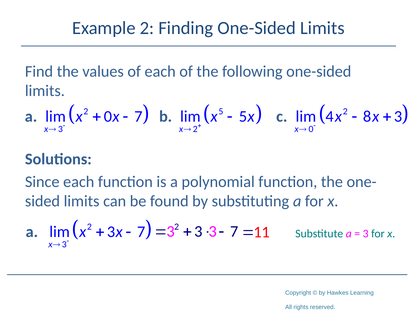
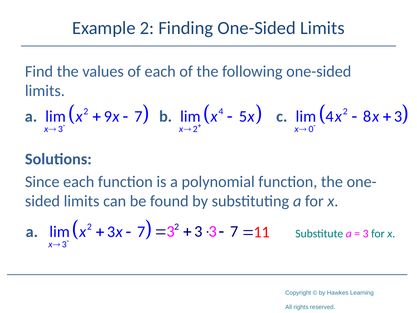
2 5: 5 -> 4 (221, 111)
0: 0 -> 9 (108, 116)
